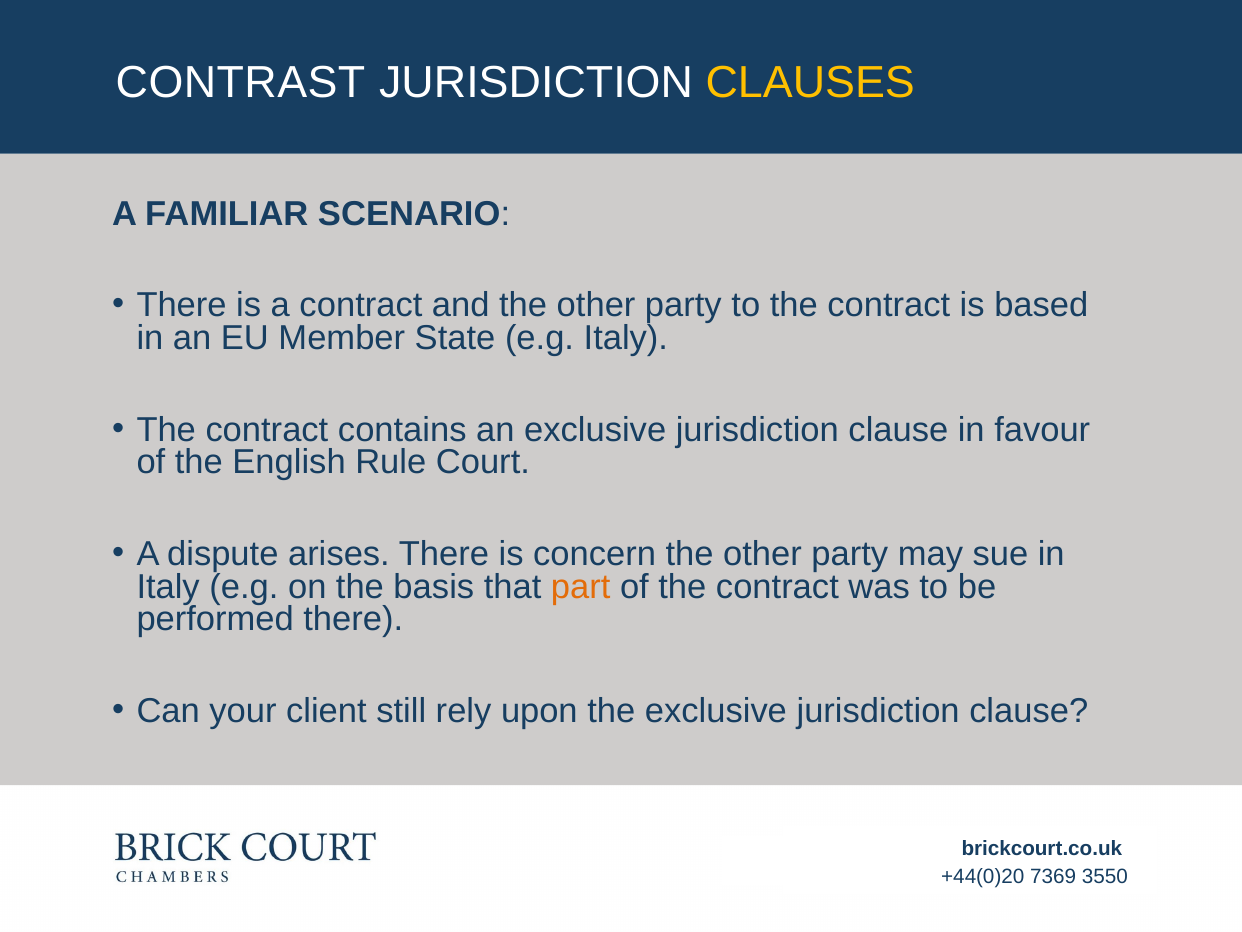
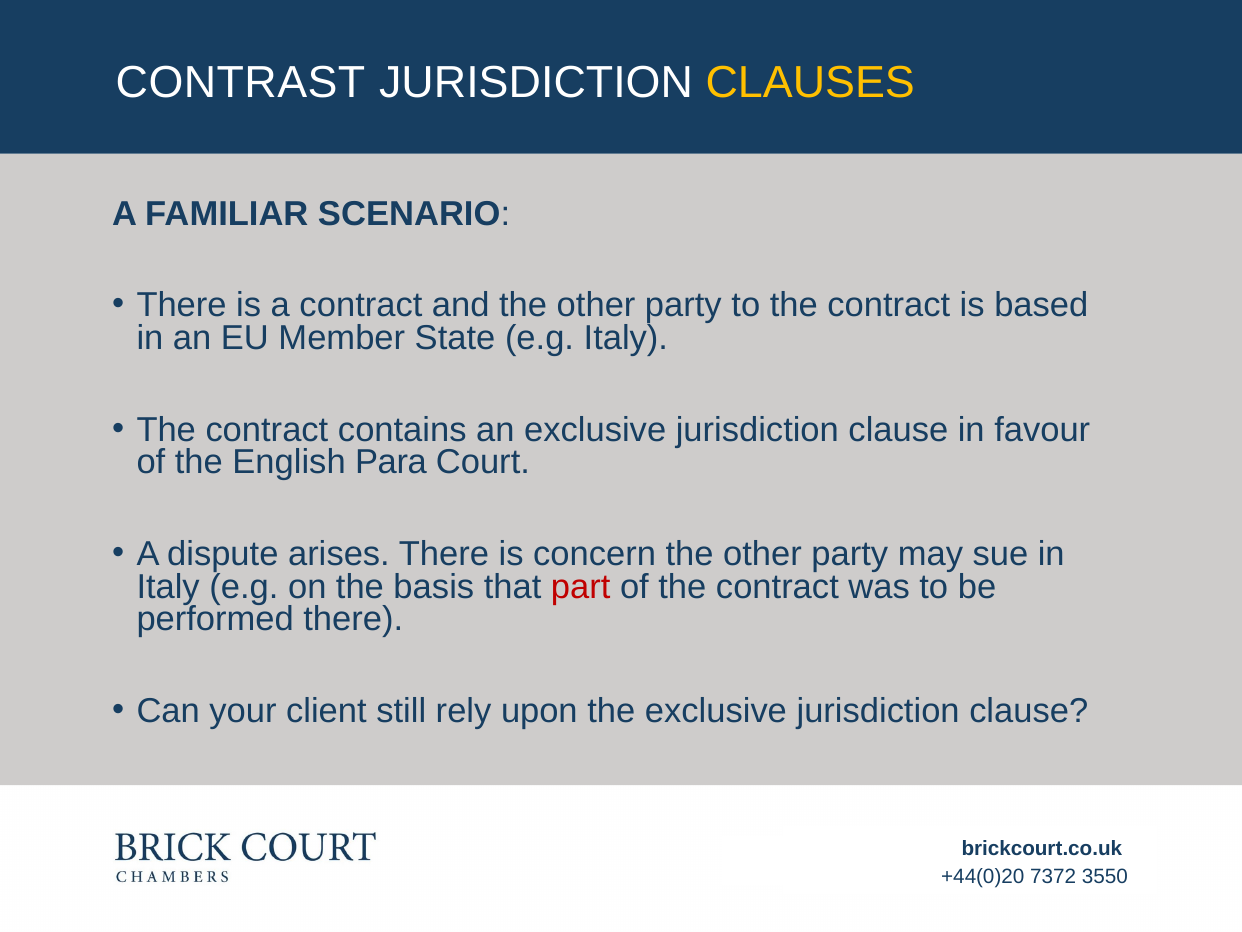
Rule: Rule -> Para (391, 462)
part colour: orange -> red (581, 586)
7369: 7369 -> 7372 (1053, 876)
